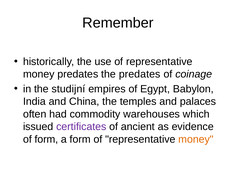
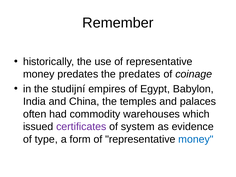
ancient: ancient -> system (138, 127)
of form: form -> type (46, 139)
money colour: orange -> blue (196, 139)
